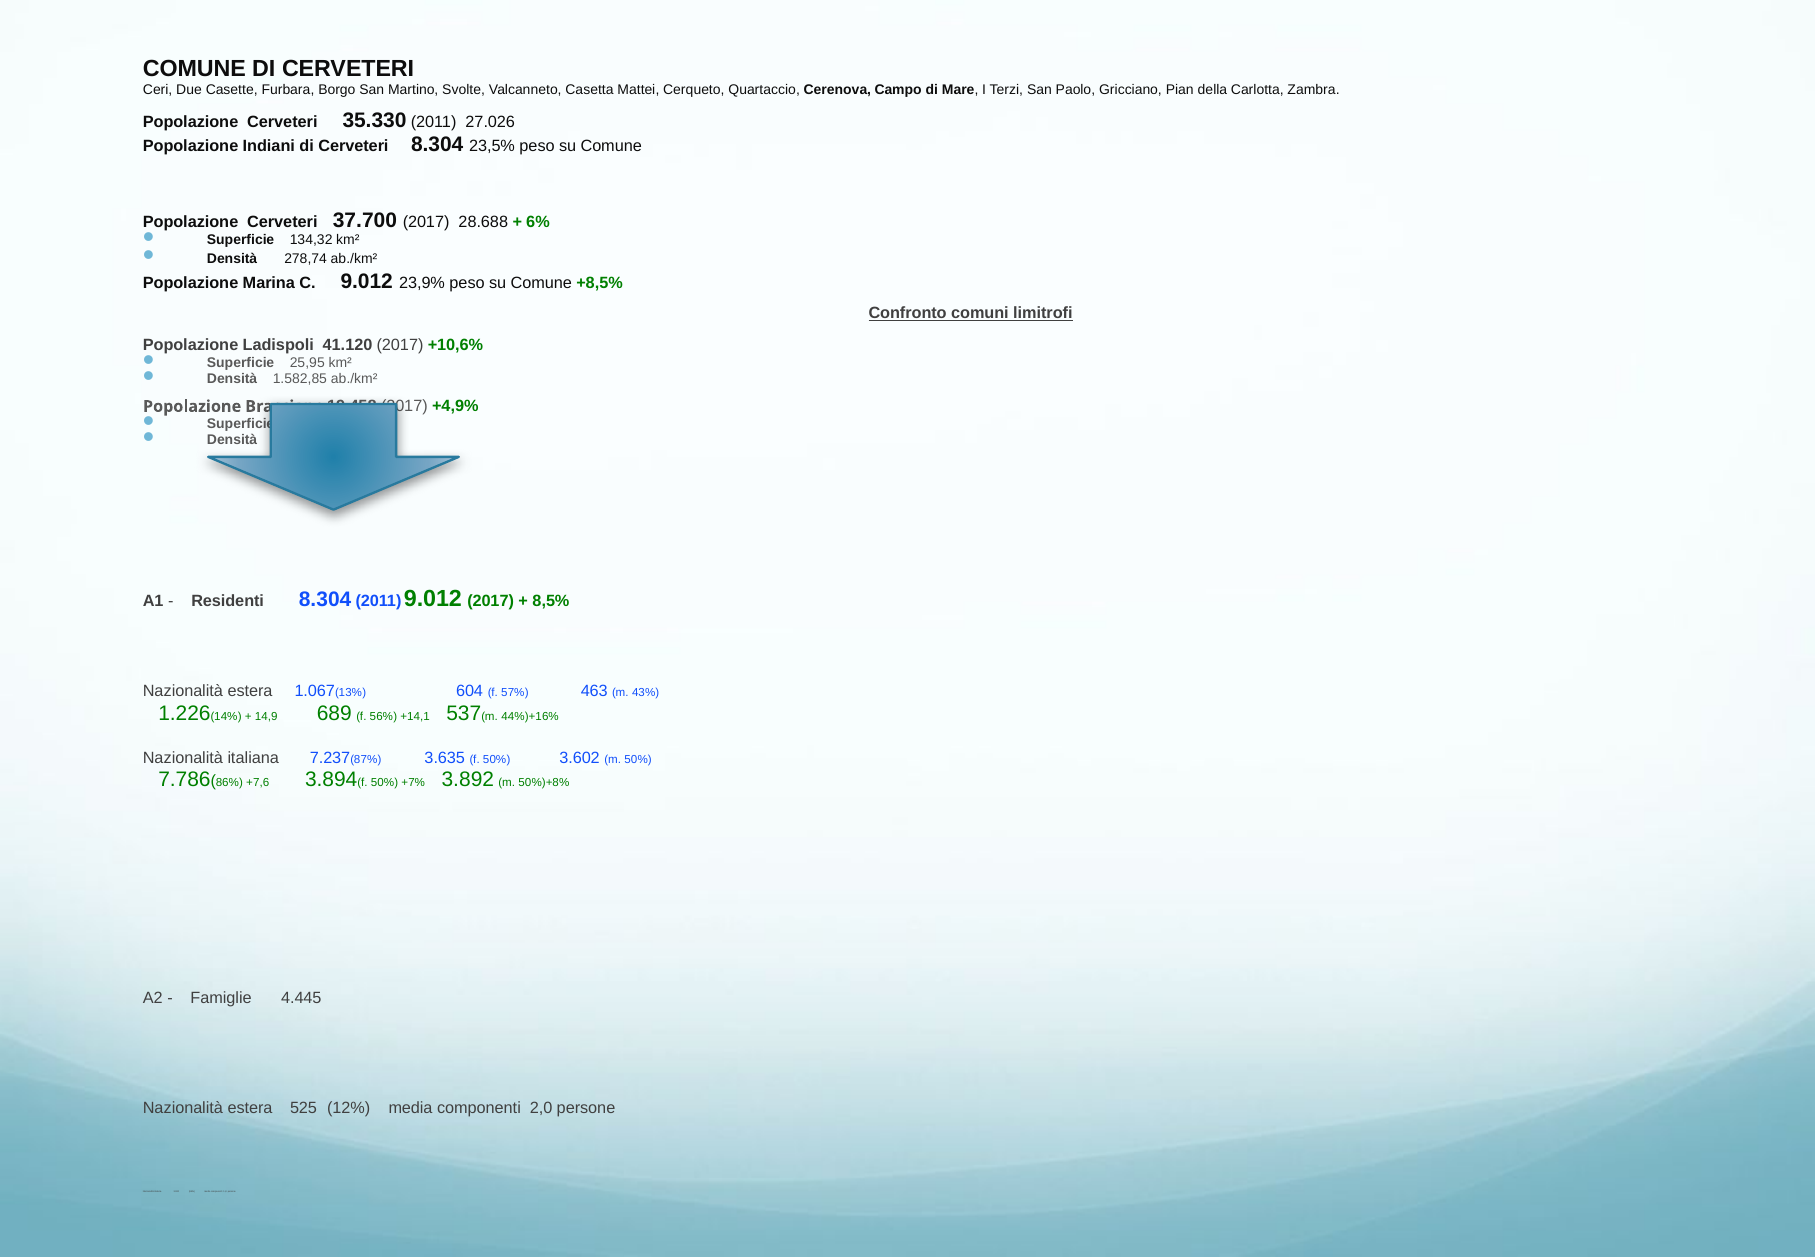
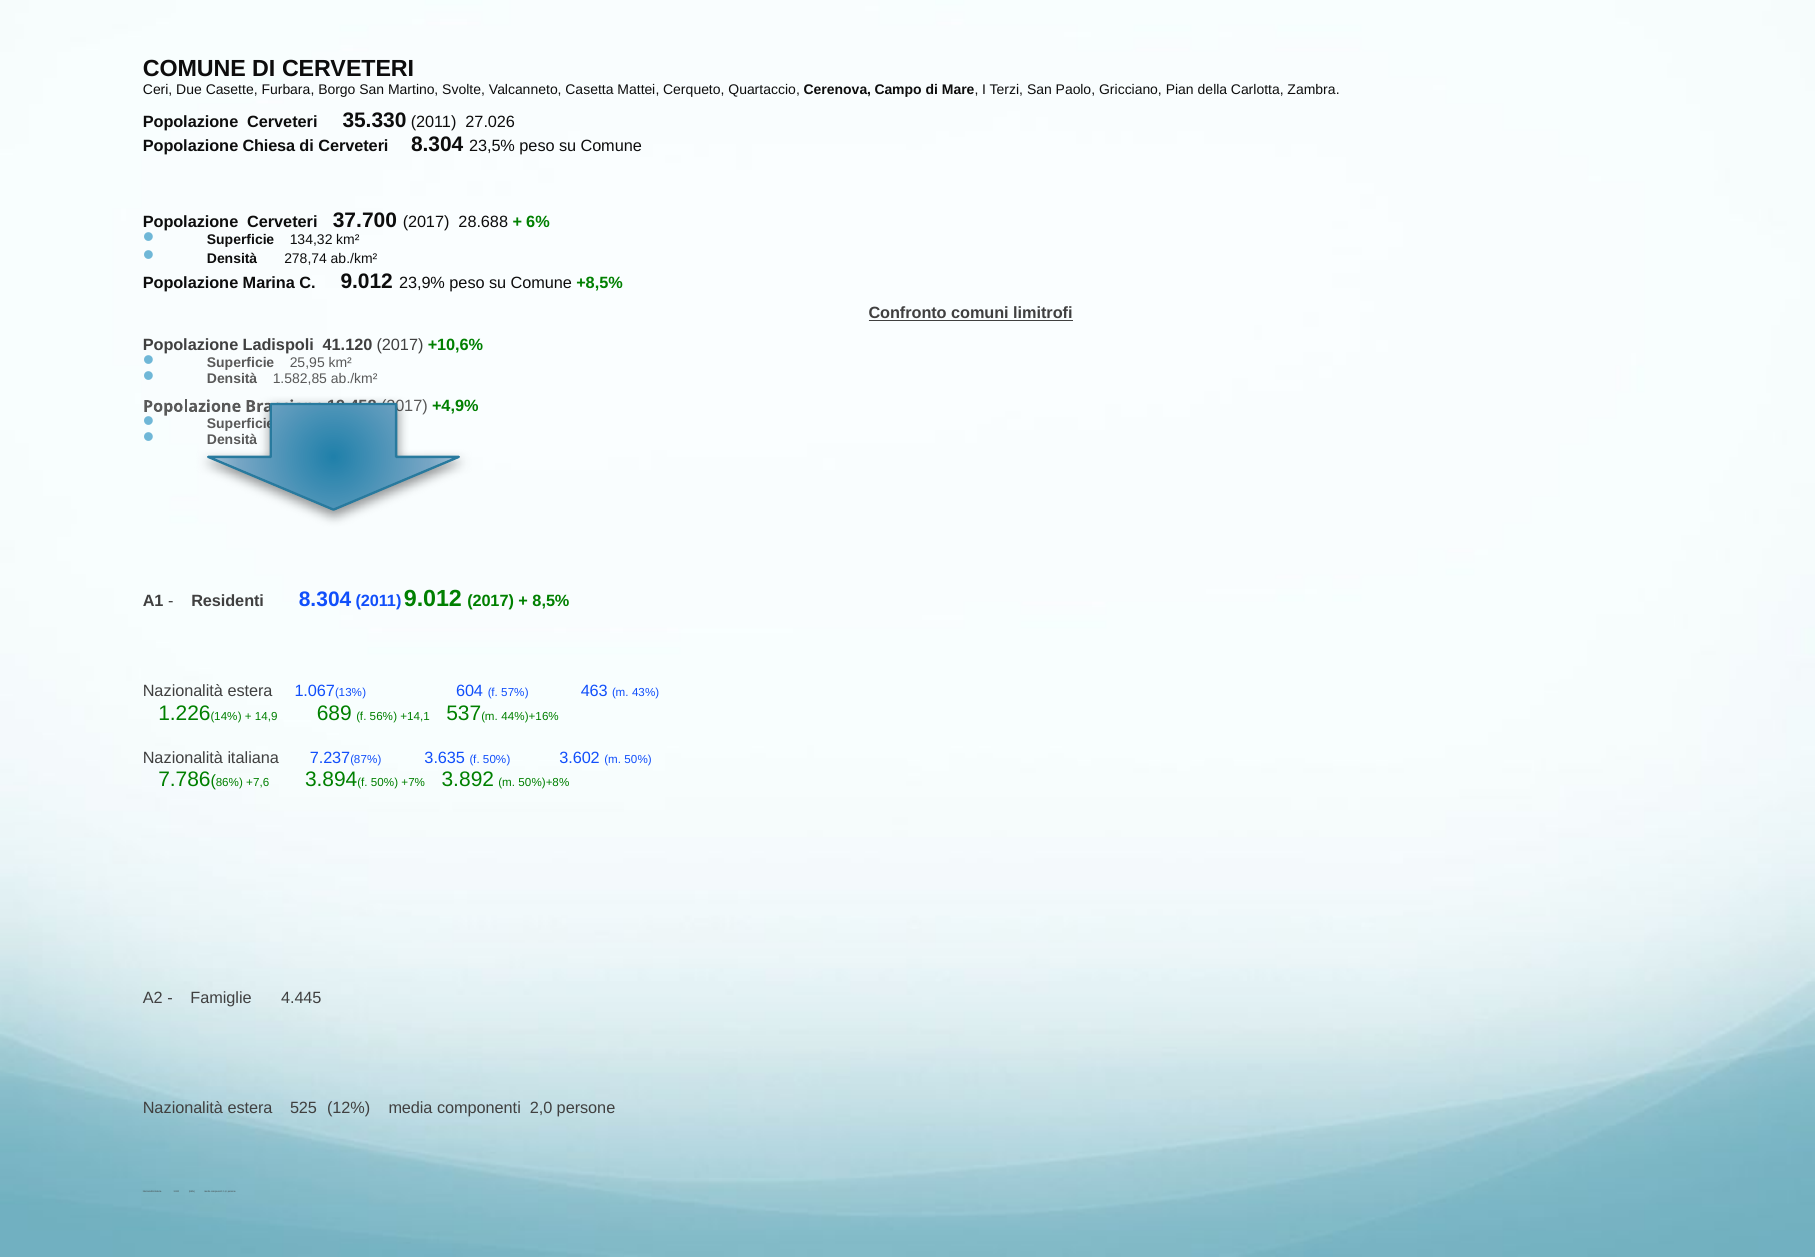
Indiani: Indiani -> Chiesa (269, 146)
